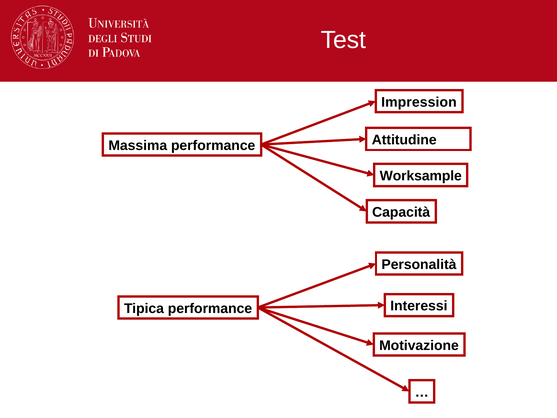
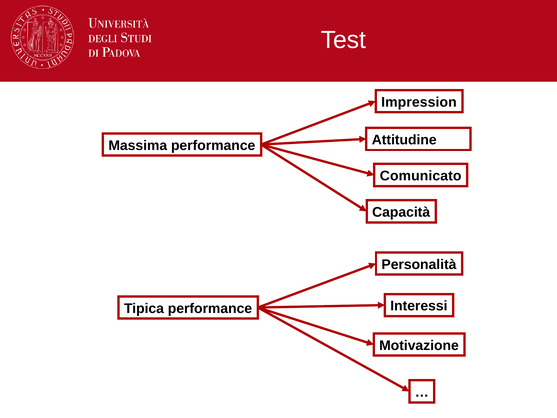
Worksample: Worksample -> Comunicato (421, 176)
